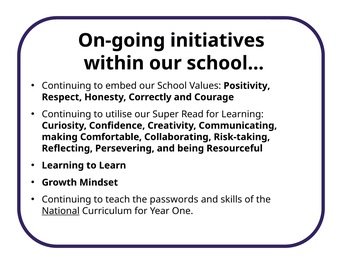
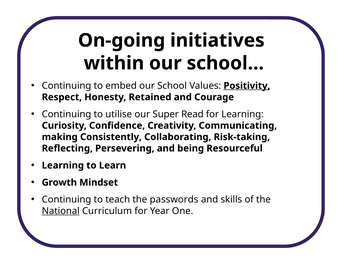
Positivity underline: none -> present (247, 86)
Correctly: Correctly -> Retained (150, 97)
Comfortable: Comfortable -> Consistently (111, 137)
